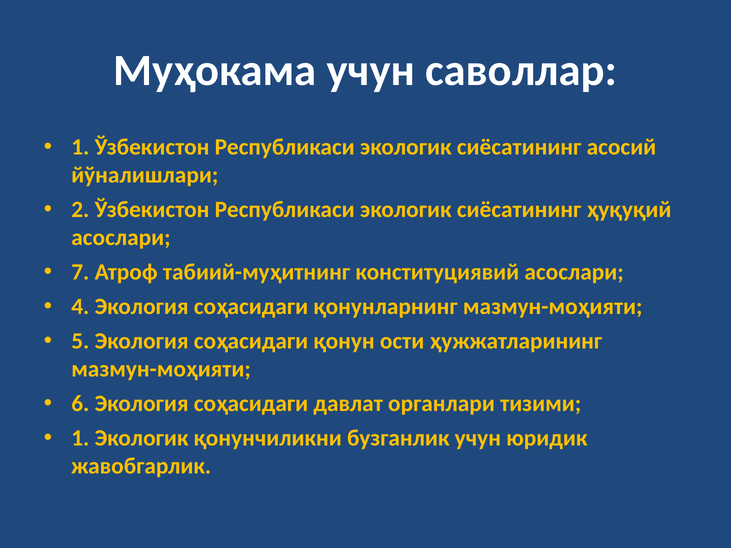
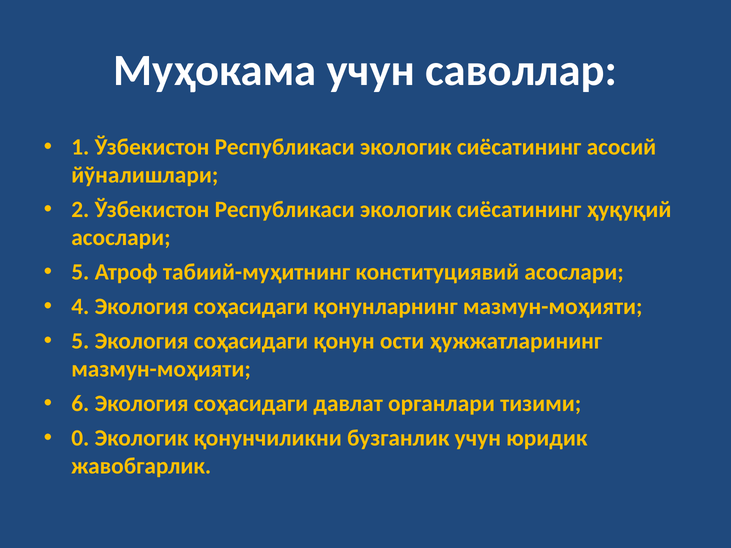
7: 7 -> 5 (80, 272)
1: 1 -> 0 (80, 438)
